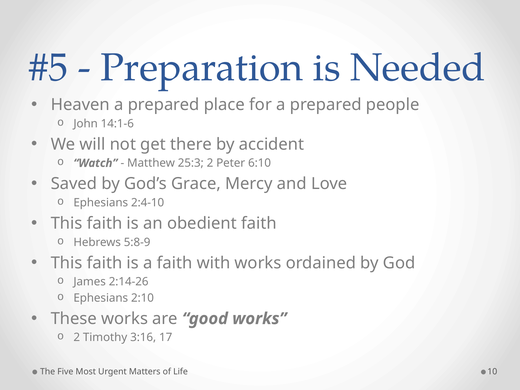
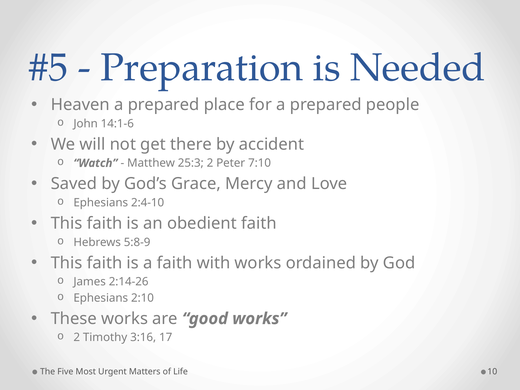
6:10: 6:10 -> 7:10 (260, 163)
